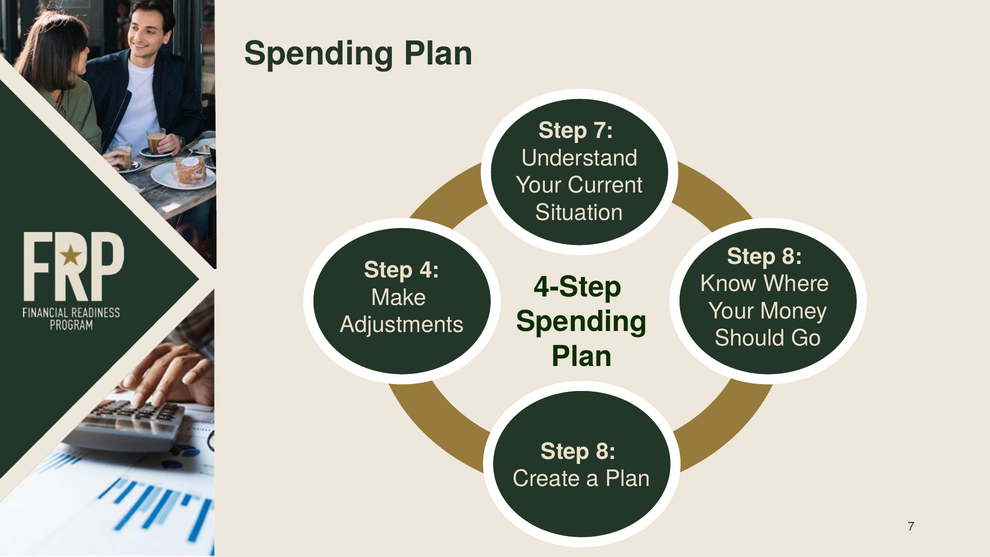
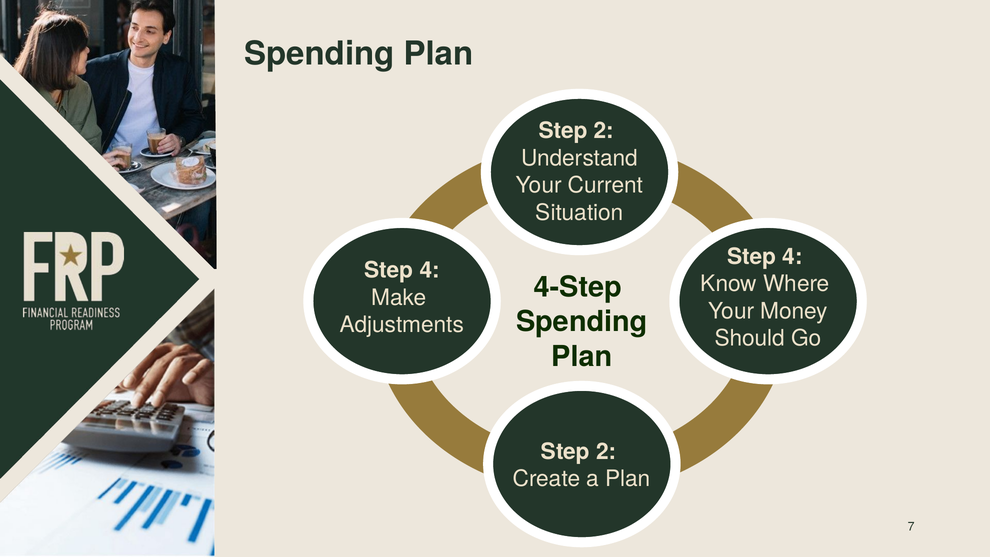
7: 7 -> 2 (604, 131)
8: 8 -> 4 (793, 257)
8: 8 -> 2 (606, 452)
